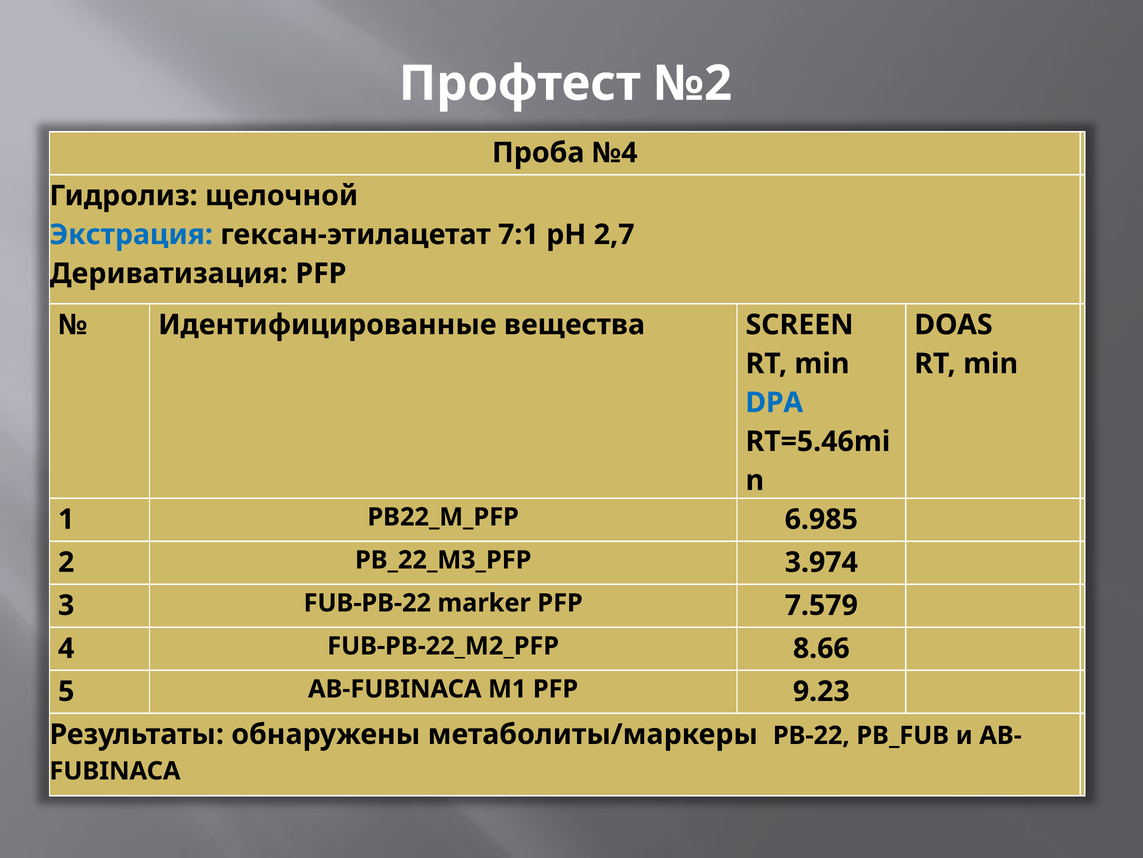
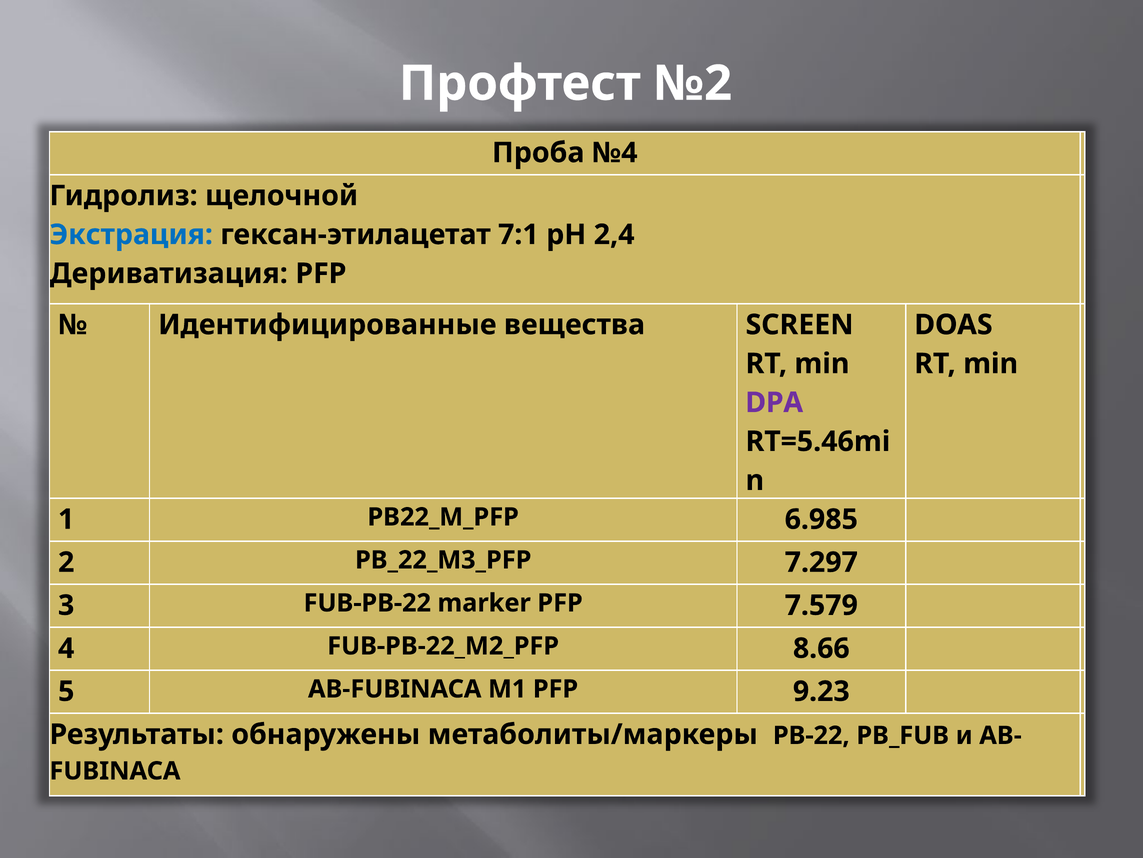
2,7: 2,7 -> 2,4 (614, 234)
DPA colour: blue -> purple (774, 402)
3.974: 3.974 -> 7.297 (821, 562)
